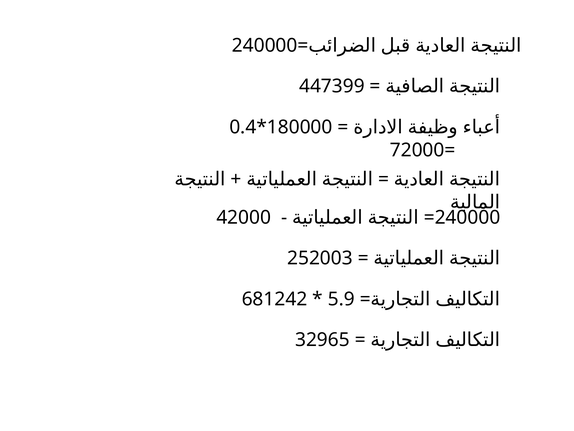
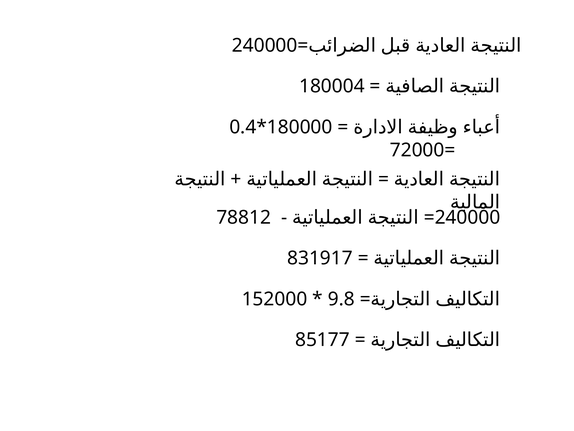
447399: 447399 -> 180004 (332, 86)
42000: 42000 -> 78812 (244, 217)
252003: 252003 -> 831917 (320, 258)
681242: 681242 -> 152000 (274, 299)
5.9: 5.9 -> 9.8 (341, 299)
32965: 32965 -> 85177 (322, 339)
